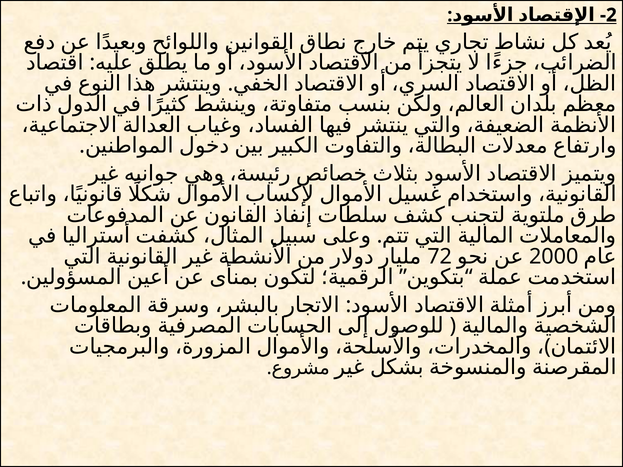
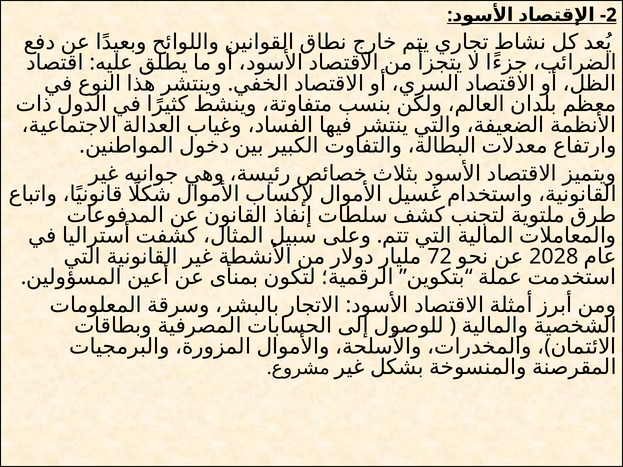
2000: 2000 -> 2028 (554, 257)
